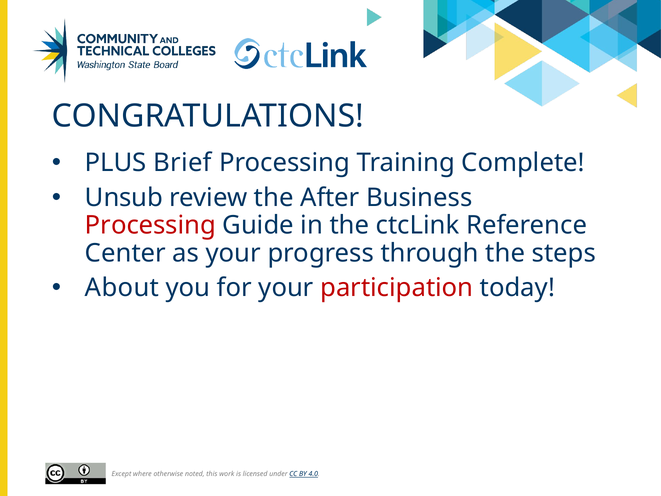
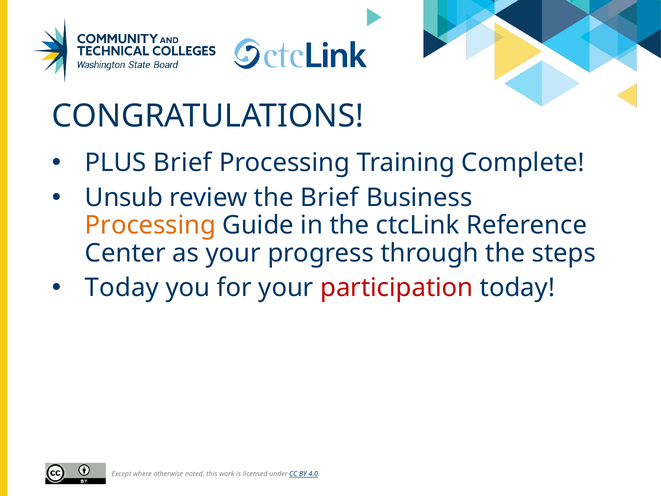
the After: After -> Brief (330, 197)
Processing colour: red -> orange (150, 225)
About: About -> Today (122, 288)
